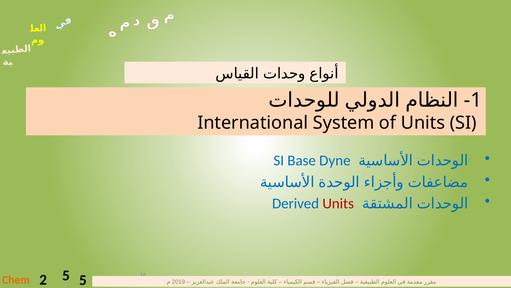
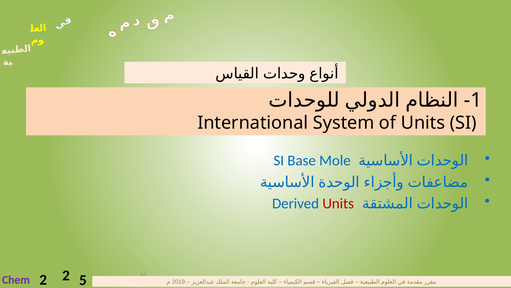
Dyne: Dyne -> Mole (335, 160)
5: 5 -> 2 (66, 275)
Chem colour: orange -> purple (16, 279)
